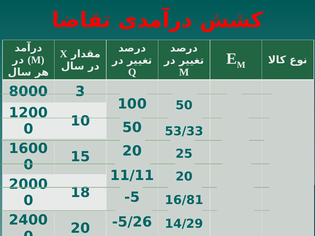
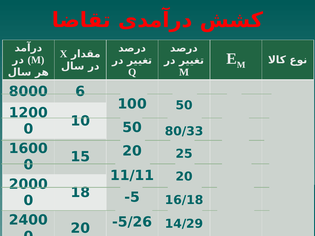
3: 3 -> 6 (80, 92)
53/33: 53/33 -> 80/33 (184, 132)
16/81: 16/81 -> 16/18 (184, 200)
